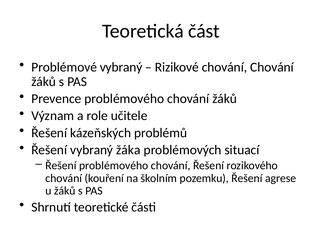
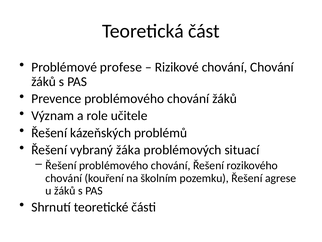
Problémové vybraný: vybraný -> profese (121, 67)
